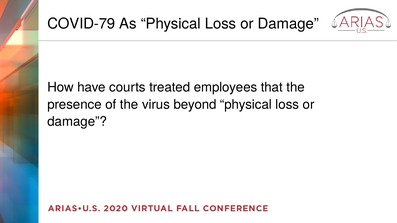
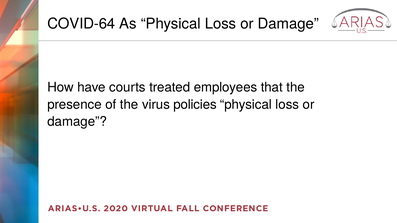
COVID-79: COVID-79 -> COVID-64 (81, 24)
beyond: beyond -> policies (195, 105)
